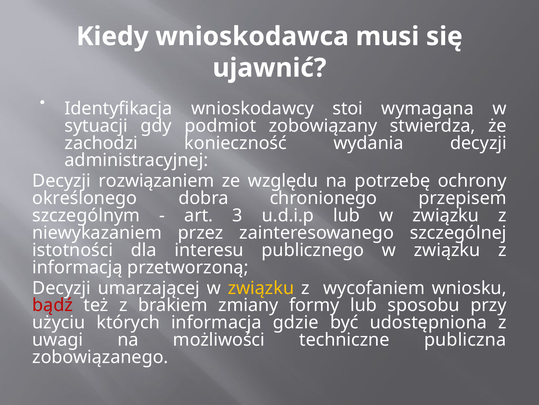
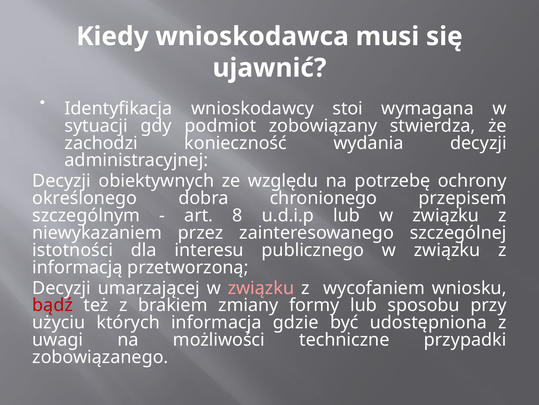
rozwiązaniem: rozwiązaniem -> obiektywnych (156, 181)
3: 3 -> 8 (237, 215)
związku colour: yellow -> pink (261, 288)
publiczna: publiczna -> przypadki (465, 339)
